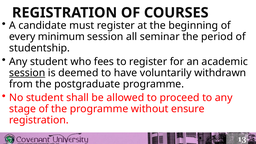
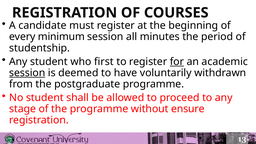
seminar: seminar -> minutes (160, 37)
fees: fees -> first (104, 62)
for underline: none -> present (177, 62)
